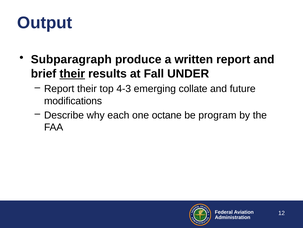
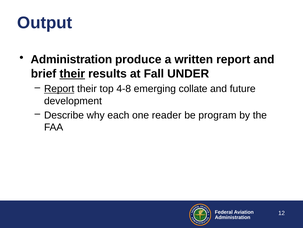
Subparagraph: Subparagraph -> Administration (71, 59)
Report underline: none -> present (59, 89)
4-3: 4-3 -> 4-8 (124, 89)
modifications: modifications -> development (73, 101)
octane: octane -> reader (167, 115)
